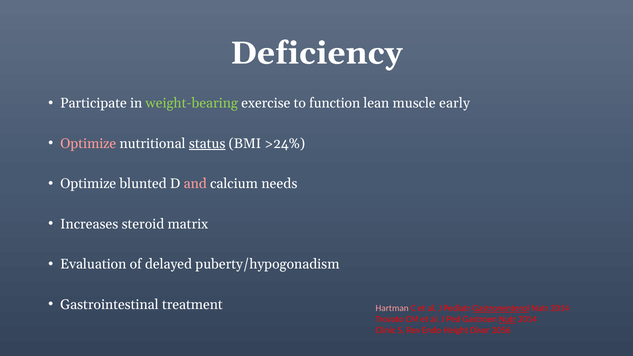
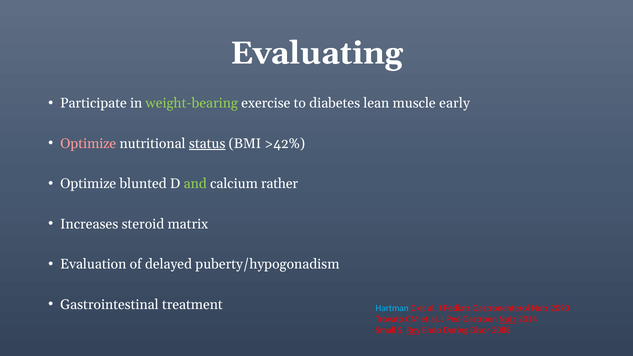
Deficiency: Deficiency -> Evaluating (317, 53)
function: function -> diabetes (335, 103)
>24%: >24% -> >42% (285, 144)
and colour: pink -> light green (195, 184)
needs: needs -> rather (280, 184)
Hartman colour: pink -> light blue (392, 308)
Gastronenterol underline: present -> none (501, 308)
2014: 2014 -> 2090 (560, 308)
Clinic: Clinic -> Small (386, 330)
Rev underline: none -> present (413, 330)
Height: Height -> During (456, 330)
2056: 2056 -> 2088 (501, 330)
